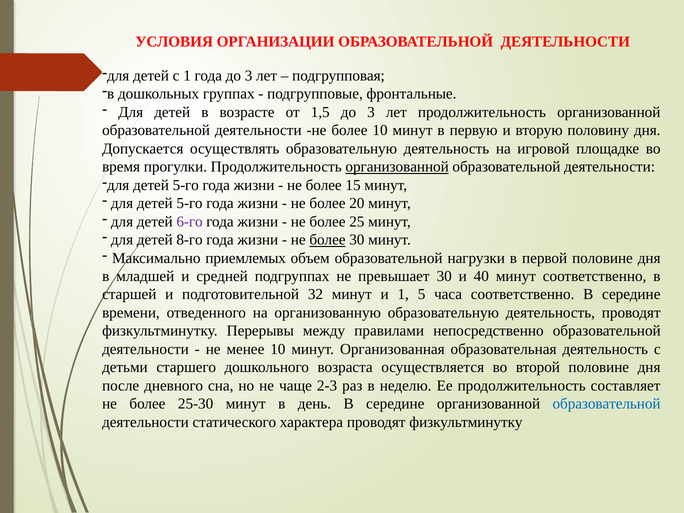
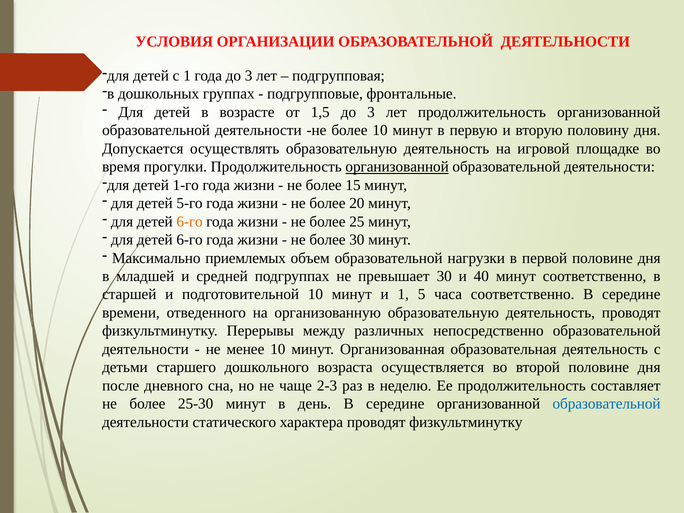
5-го: 5-го -> 1-го (186, 185)
6-го colour: purple -> orange (190, 222)
8-го: 8-го -> 6-го (190, 240)
более underline: present -> none (327, 240)
подготовительной 32: 32 -> 10 (316, 294)
правилами: правилами -> различных (389, 331)
